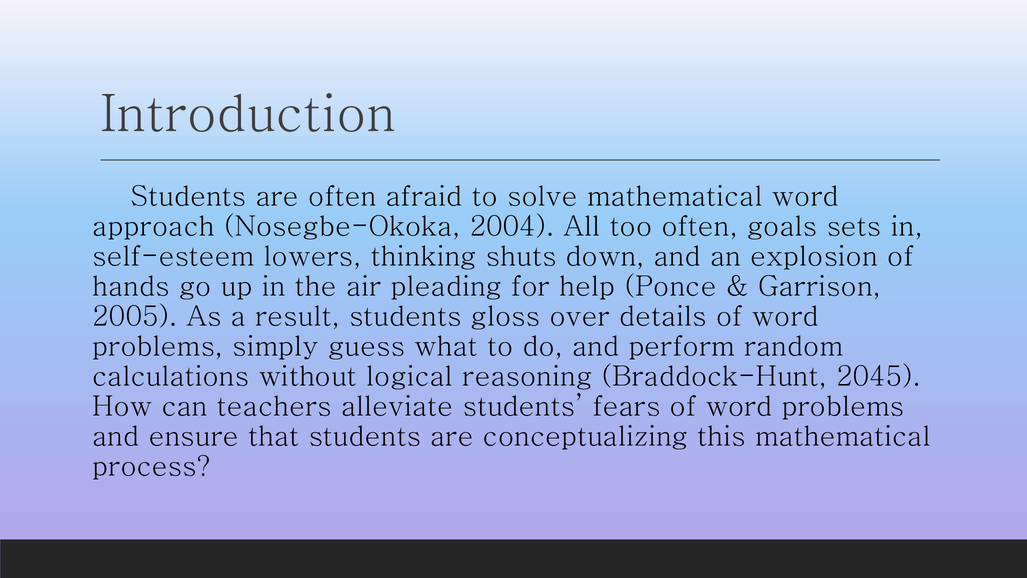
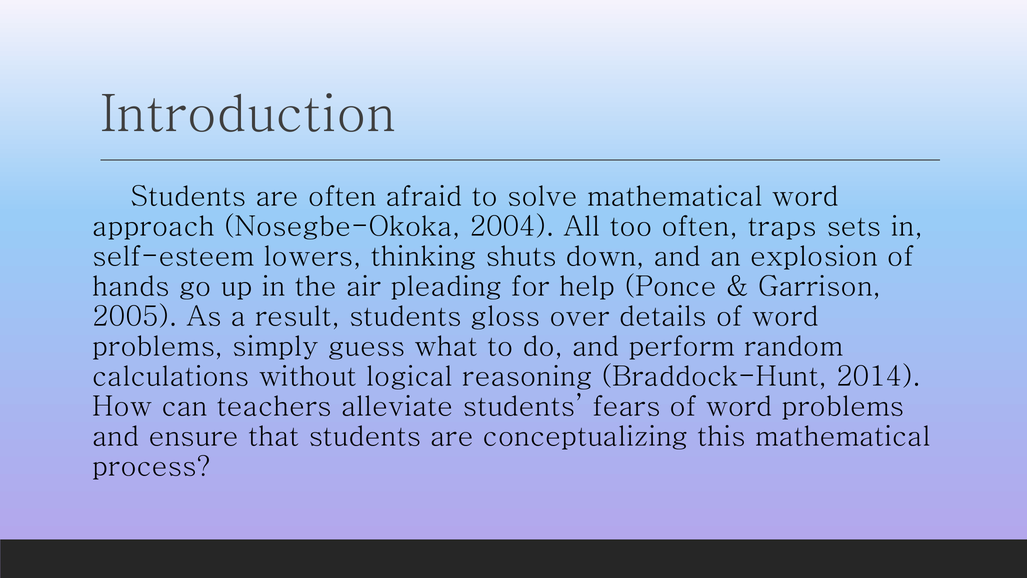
goals: goals -> traps (782, 226)
2045: 2045 -> 2014 (878, 376)
